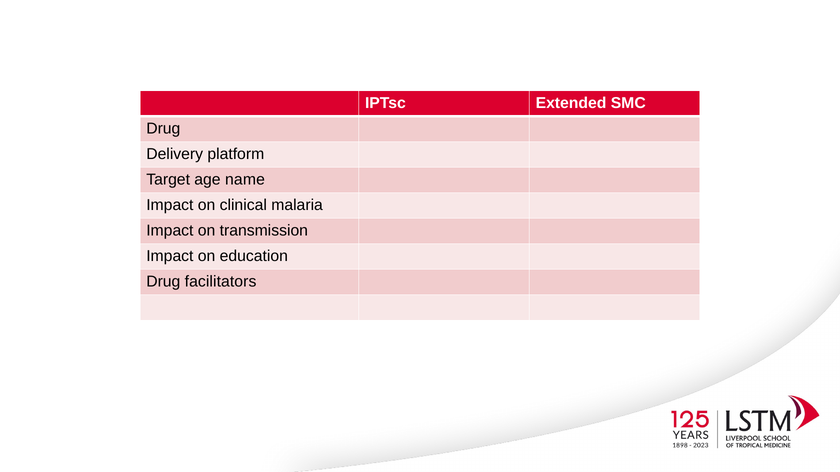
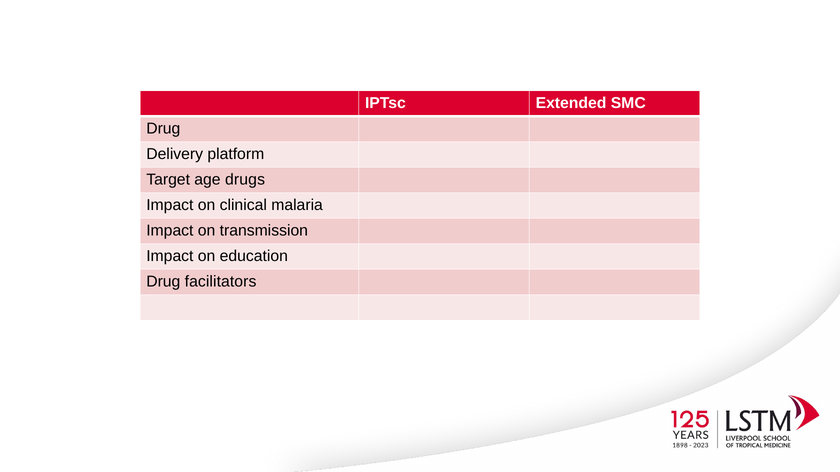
name: name -> drugs (245, 180)
